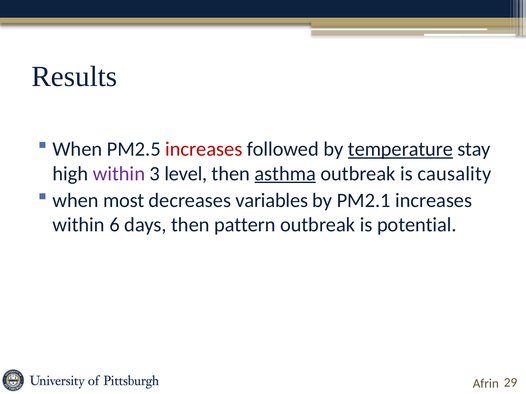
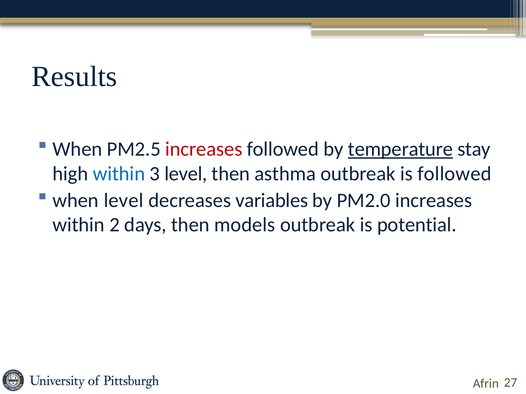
within colour: purple -> blue (119, 174)
asthma underline: present -> none (285, 174)
is causality: causality -> followed (454, 174)
when most: most -> level (124, 201)
PM2.1: PM2.1 -> PM2.0 (364, 201)
6: 6 -> 2 (115, 225)
pattern: pattern -> models (245, 225)
29: 29 -> 27 (511, 383)
